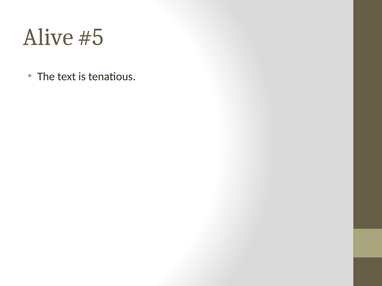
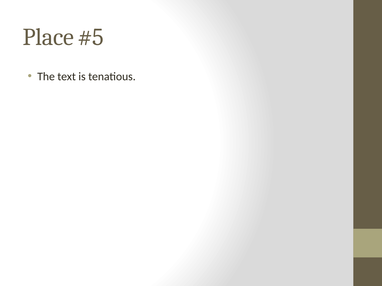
Alive: Alive -> Place (48, 37)
